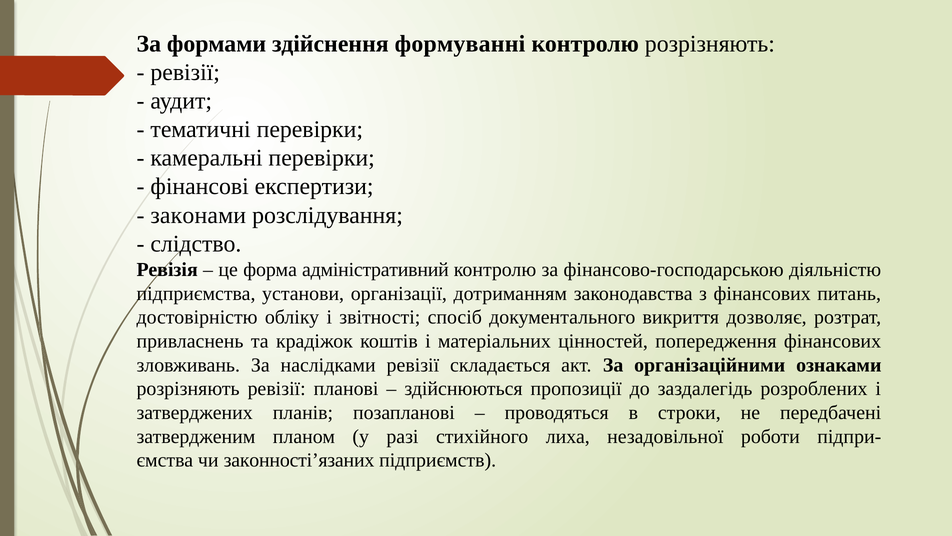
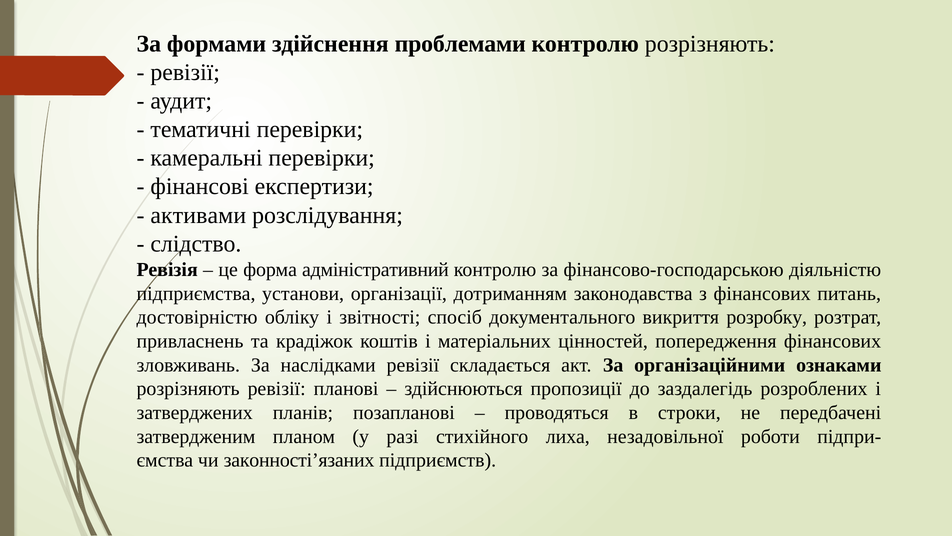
формуванні: формуванні -> проблемами (460, 44)
законами: законами -> активами (198, 215)
дозволяє: дозволяє -> розробку (767, 317)
